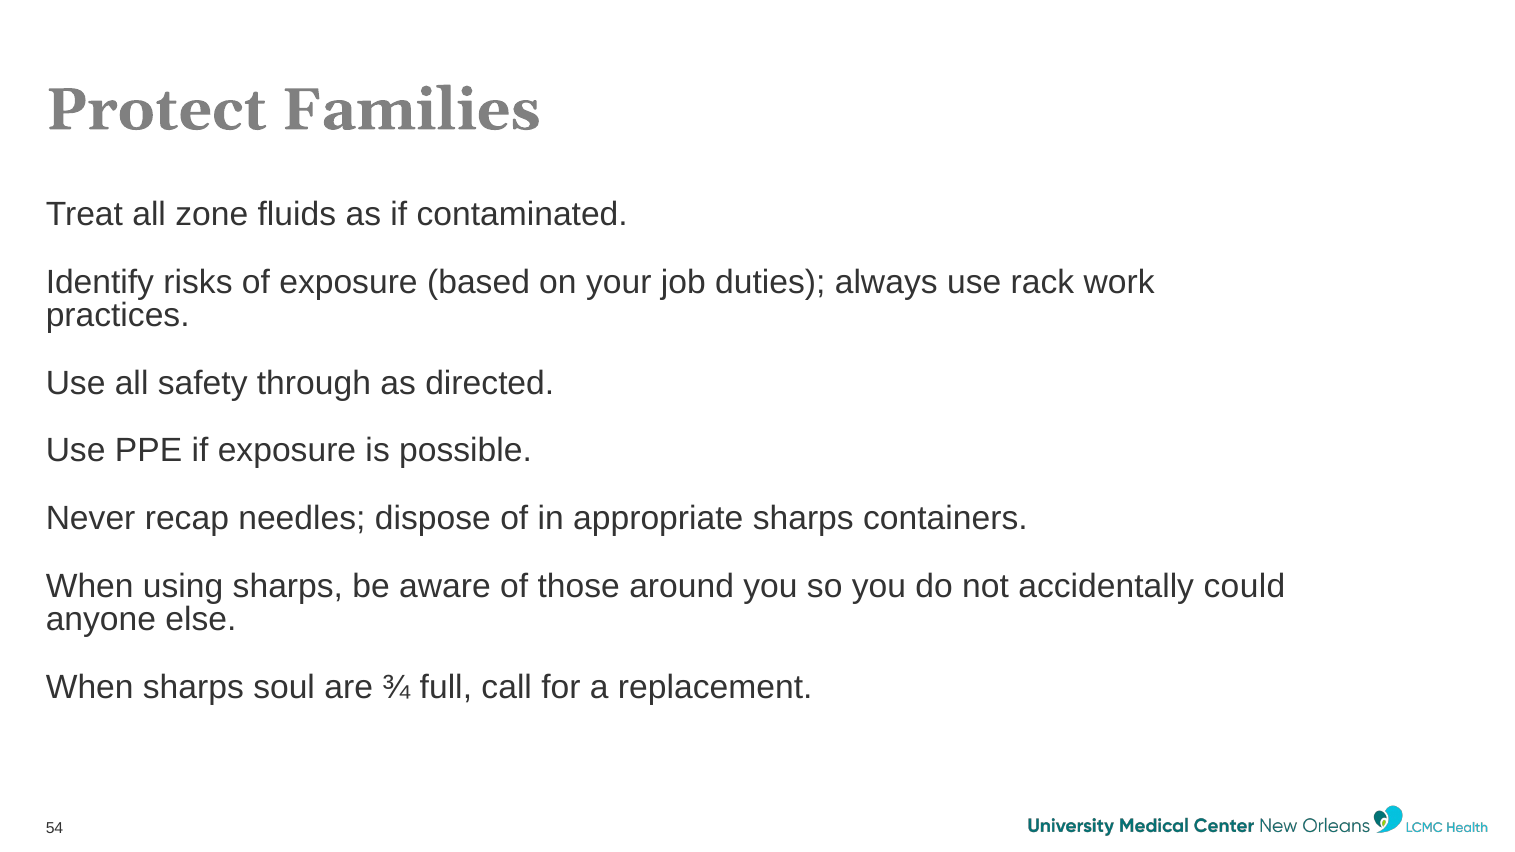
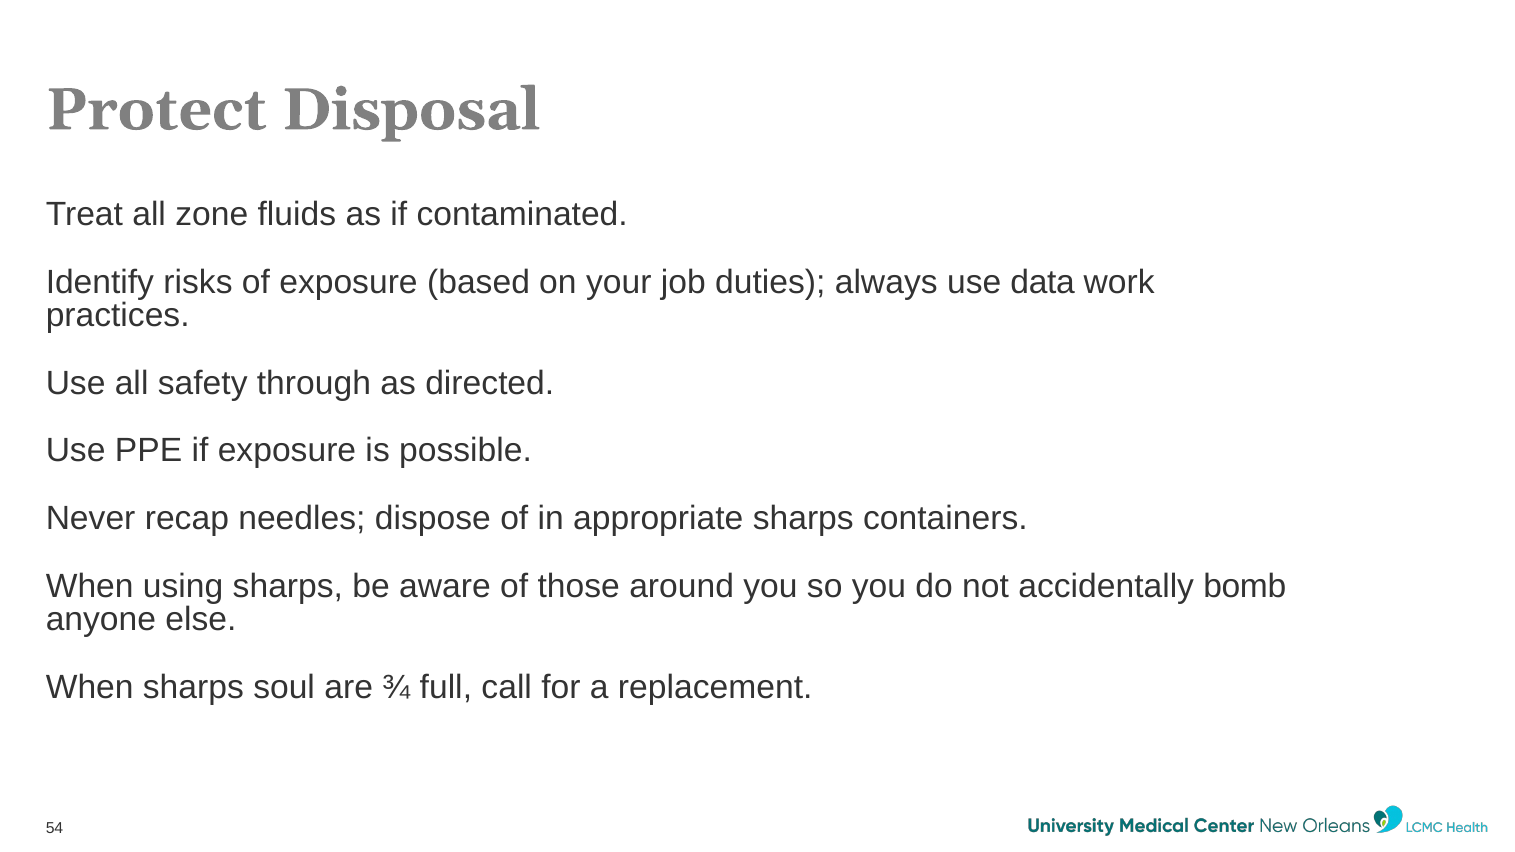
Families: Families -> Disposal (411, 110)
rack: rack -> data (1043, 282)
could: could -> bomb (1245, 587)
